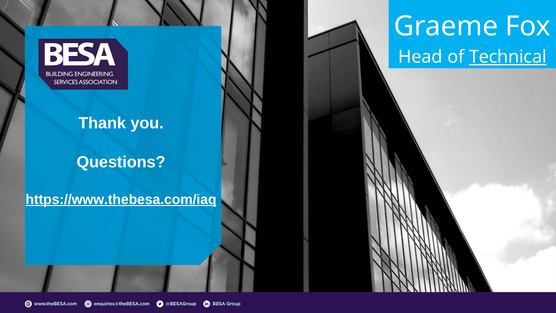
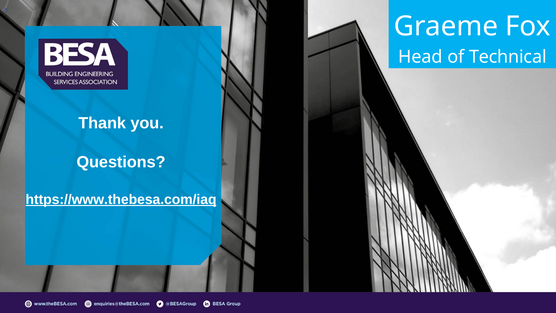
Technical underline: present -> none (508, 57)
